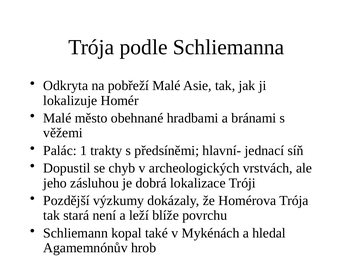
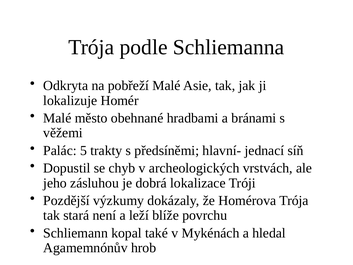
1: 1 -> 5 (84, 150)
